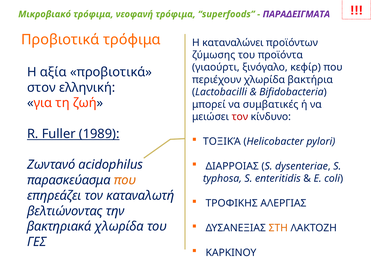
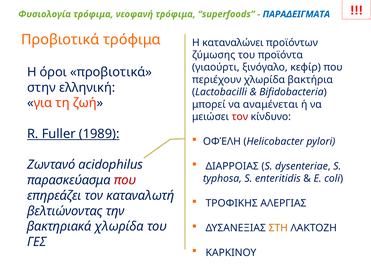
Μικροβιακό: Μικροβιακό -> Φυσιολογία (45, 14)
ΠΑΡΑΔΕΙΓΜΑΤΑ colour: purple -> blue (296, 14)
αξία: αξία -> όροι (53, 72)
στον: στον -> στην (41, 88)
συμβατικές: συμβατικές -> αναμένεται (271, 105)
ΤΟΞΙΚΆ: ΤΟΞΙΚΆ -> ΟΦΈΛΗ (222, 142)
που colour: orange -> red (125, 180)
